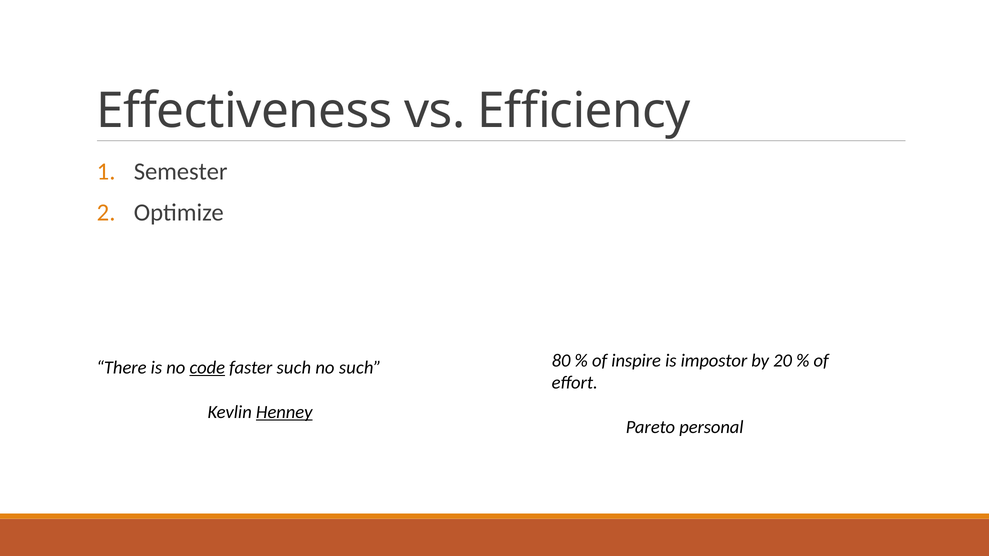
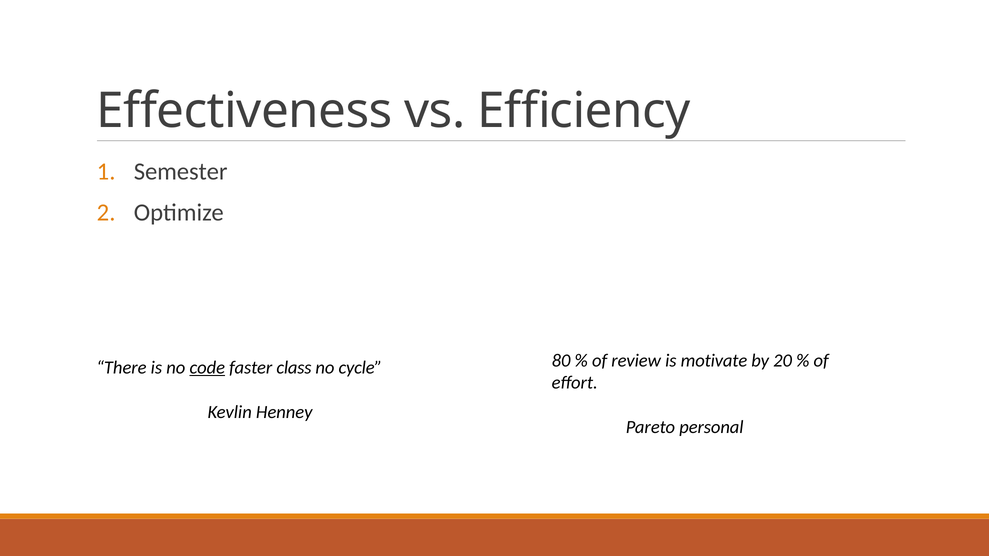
inspire: inspire -> review (636, 361)
impostor: impostor -> motivate (714, 361)
faster such: such -> class (294, 368)
no such: such -> cycle (360, 368)
Henney underline: present -> none (284, 412)
